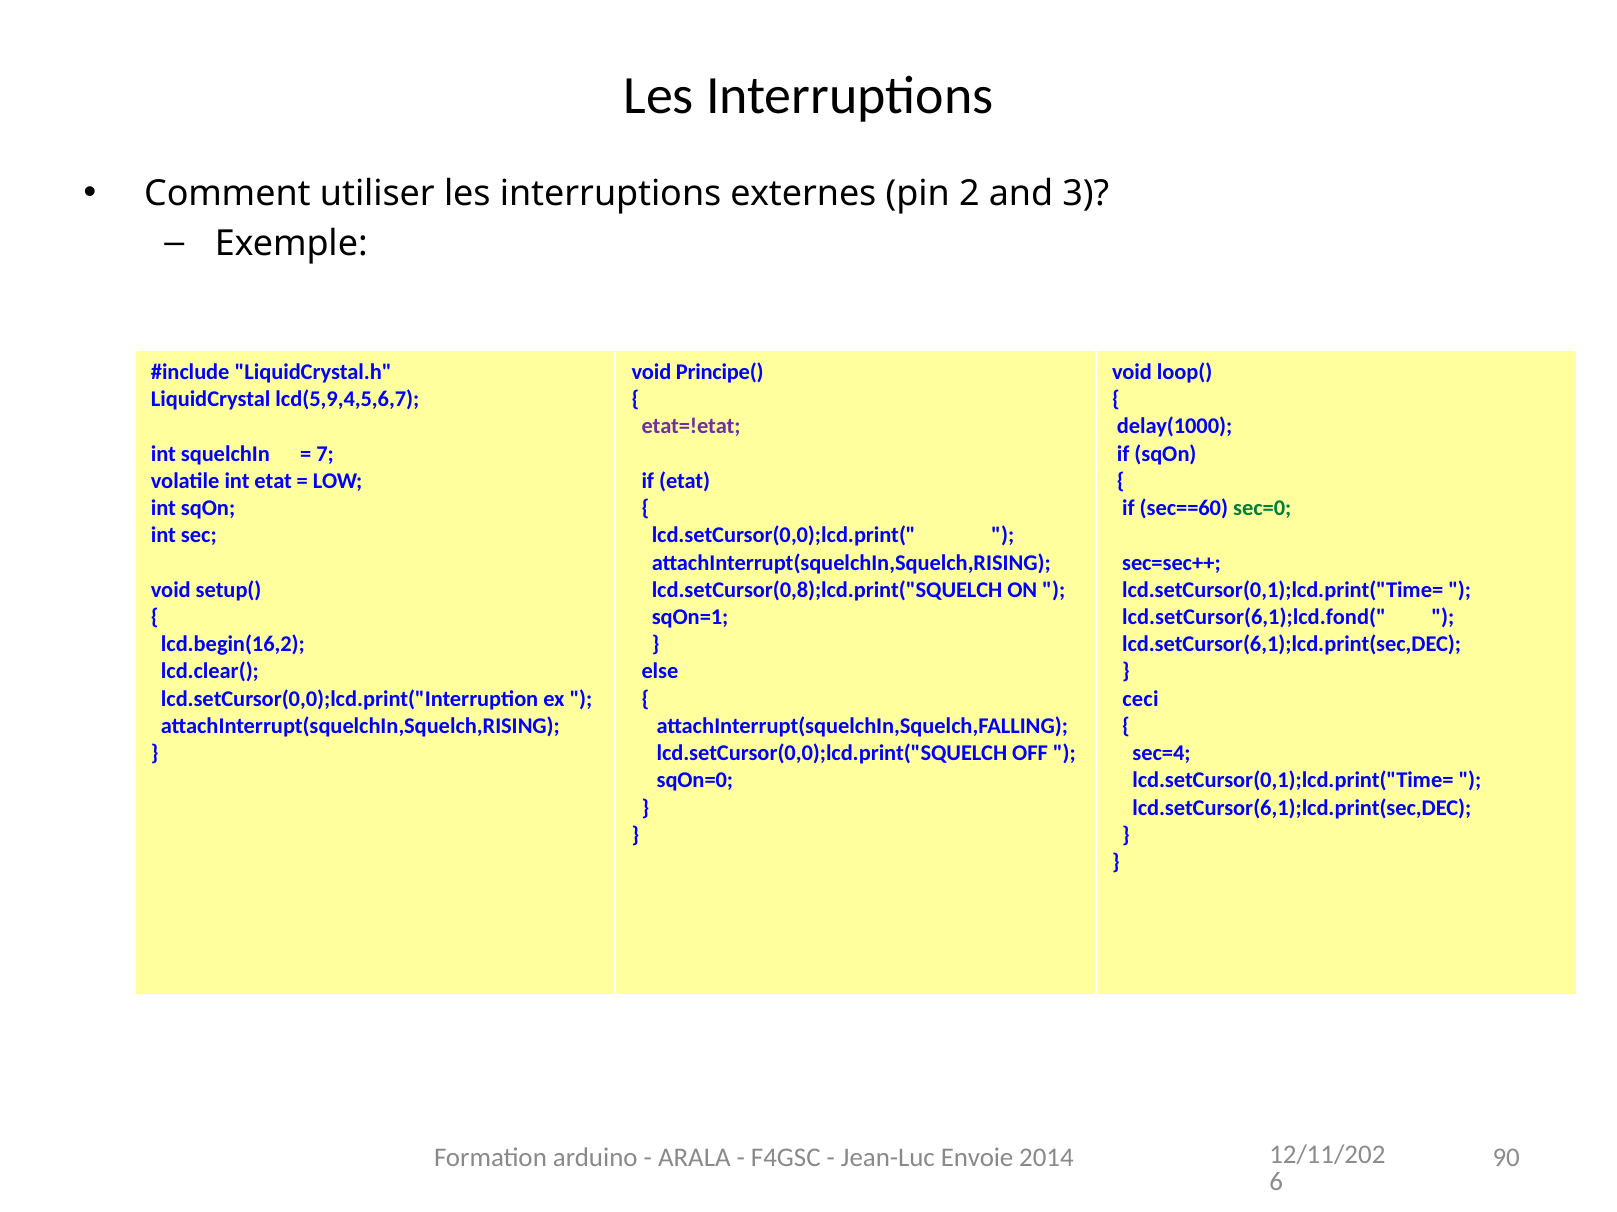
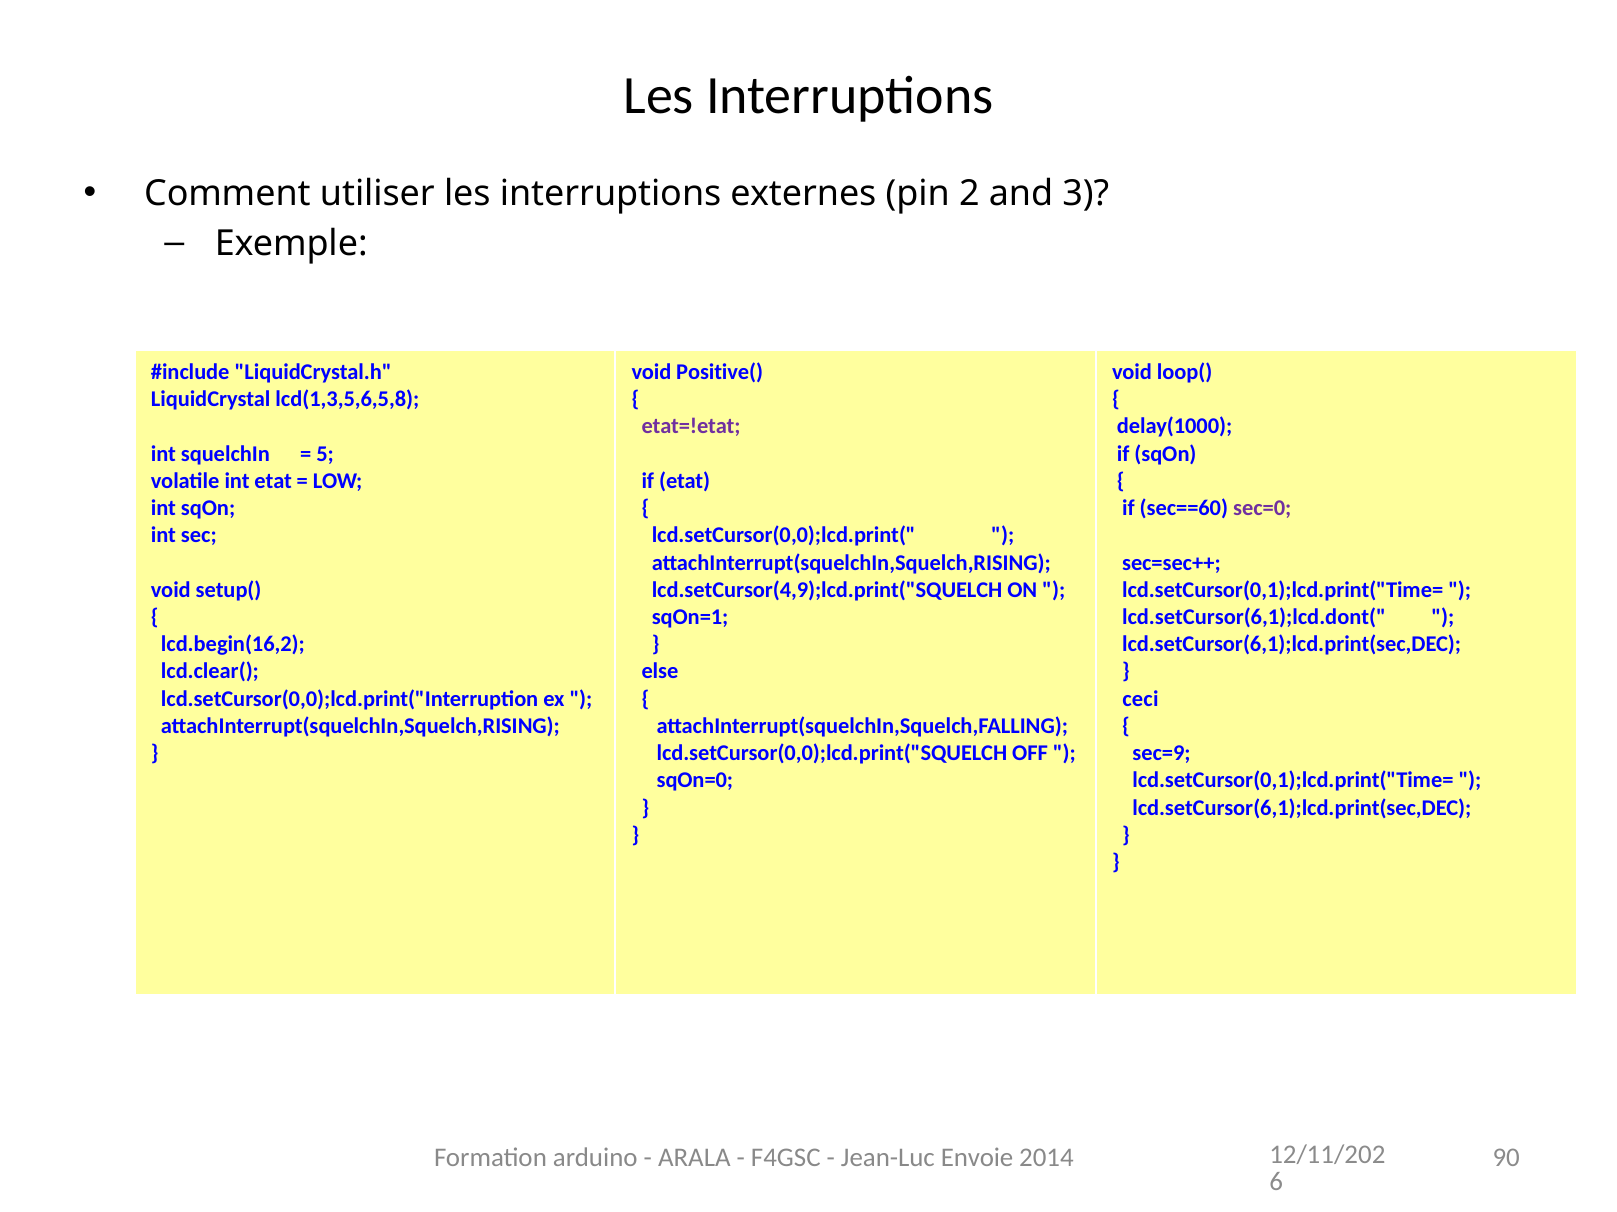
Principe(: Principe( -> Positive( (720, 372)
lcd(5,9,4,5,6,7: lcd(5,9,4,5,6,7 -> lcd(1,3,5,6,5,8 (347, 400)
7: 7 -> 5 (325, 454)
sec=0 colour: green -> purple (1262, 508)
lcd.setCursor(0,8);lcd.print("SQUELCH: lcd.setCursor(0,8);lcd.print("SQUELCH -> lcd.setCursor(4,9);lcd.print("SQUELCH (827, 590)
lcd.setCursor(6,1);lcd.fond(: lcd.setCursor(6,1);lcd.fond( -> lcd.setCursor(6,1);lcd.dont( (1254, 617)
sec=4: sec=4 -> sec=9 (1161, 754)
